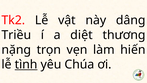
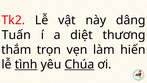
Triều: Triều -> Tuấn (16, 35)
nặng: nặng -> thắm (16, 50)
Chúa underline: none -> present (79, 64)
